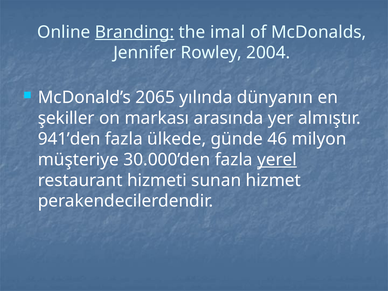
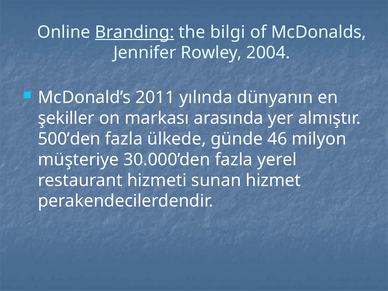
imal: imal -> bilgi (228, 32)
2065: 2065 -> 2011 (155, 98)
941’den: 941’den -> 500’den (69, 139)
yerel underline: present -> none (277, 160)
